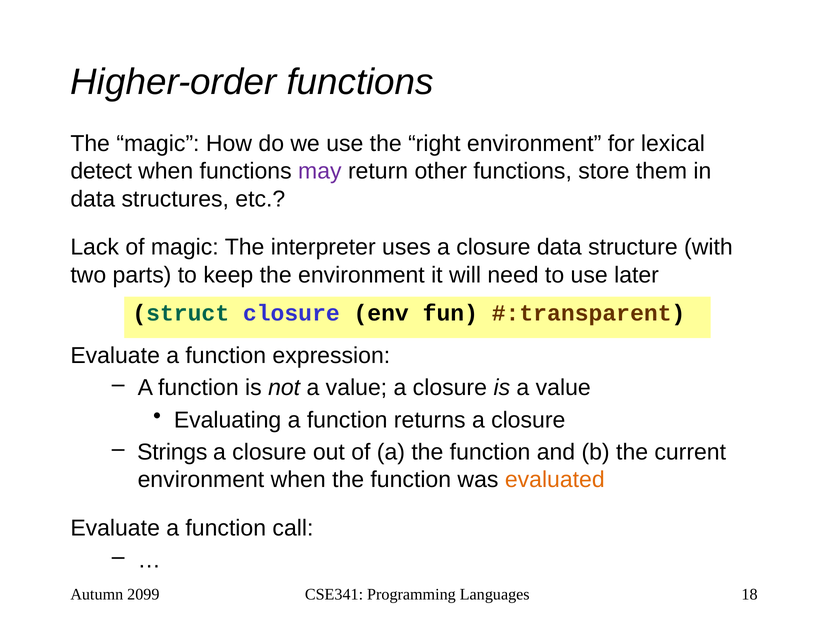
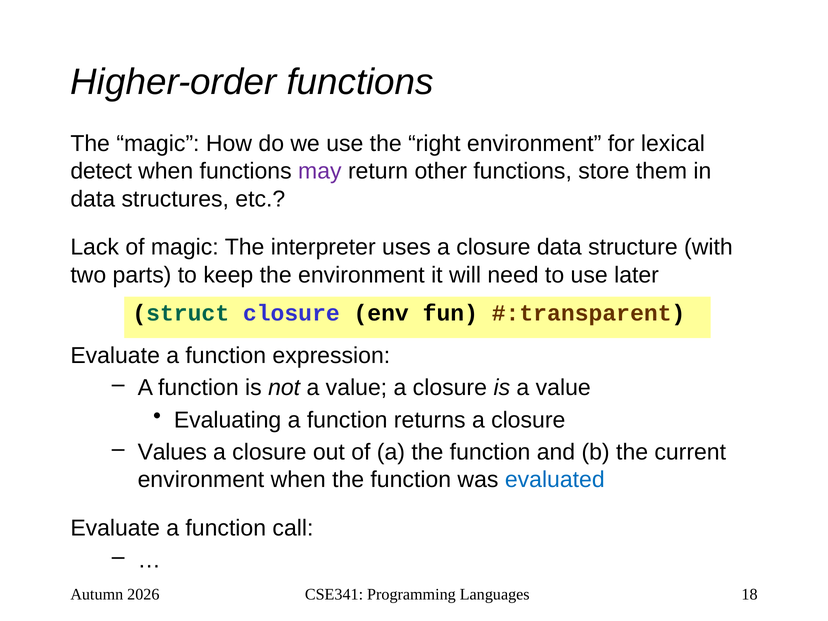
Strings: Strings -> Values (172, 452)
evaluated colour: orange -> blue (555, 480)
2099: 2099 -> 2026 (143, 595)
